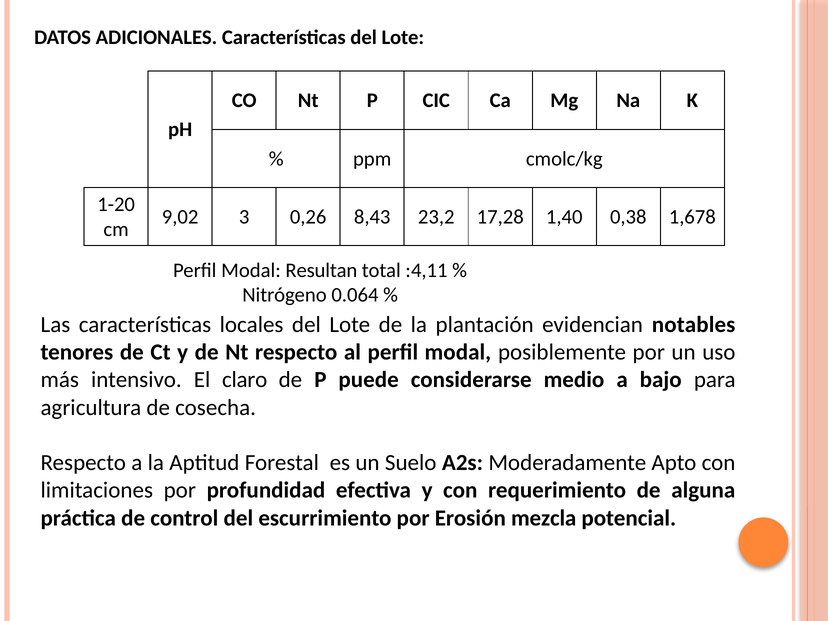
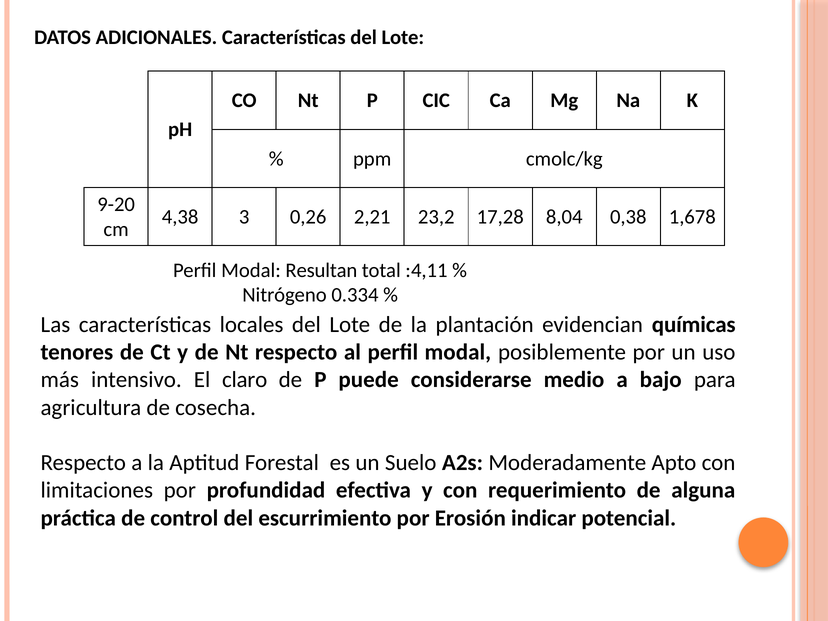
1-20: 1-20 -> 9-20 (116, 204)
9,02: 9,02 -> 4,38 (180, 217)
8,43: 8,43 -> 2,21 (372, 217)
1,40: 1,40 -> 8,04 (564, 217)
0.064: 0.064 -> 0.334 (355, 295)
notables: notables -> químicas (694, 325)
mezcla: mezcla -> indicar (544, 518)
